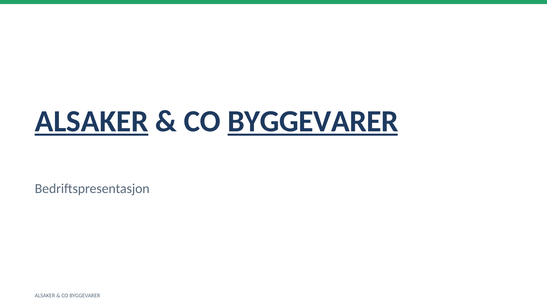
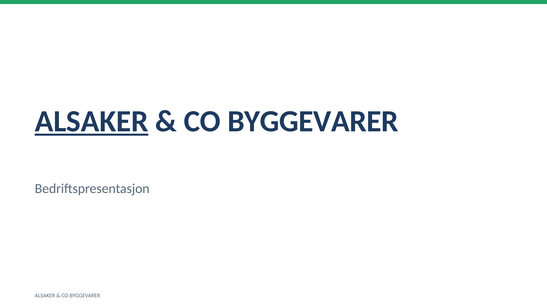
BYGGEVARER underline: present -> none (313, 121)
